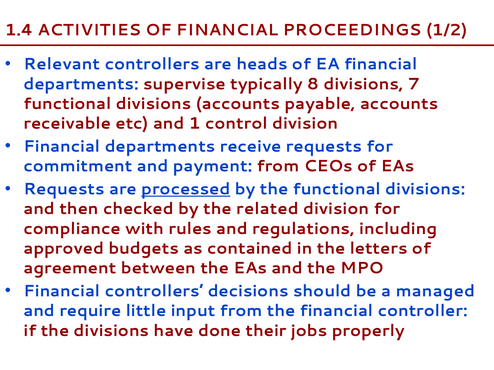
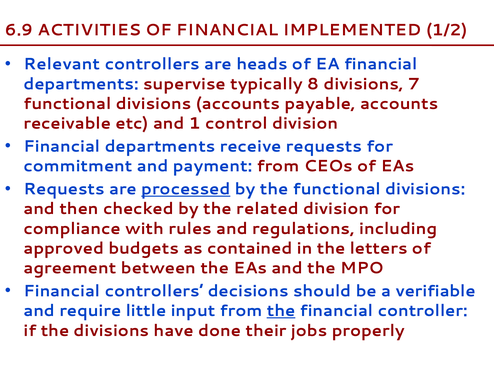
1.4: 1.4 -> 6.9 (19, 30)
PROCEEDINGS: PROCEEDINGS -> IMPLEMENTED (352, 30)
managed: managed -> verifiable (436, 292)
the underline: none -> present (281, 311)
